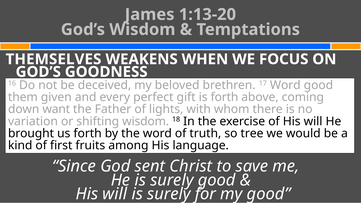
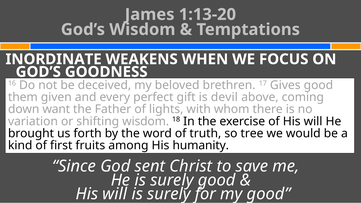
THEMSELVES: THEMSELVES -> INORDINATE (54, 59)
17 Word: Word -> Gives (285, 85)
is forth: forth -> devil (224, 97)
language: language -> humanity (201, 145)
